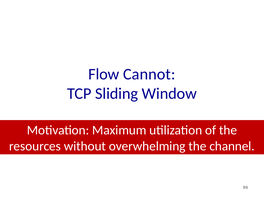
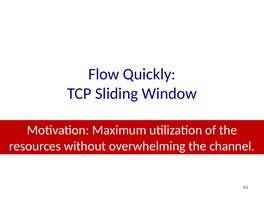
Cannot: Cannot -> Quickly (149, 74)
